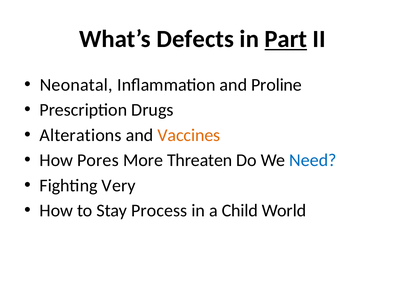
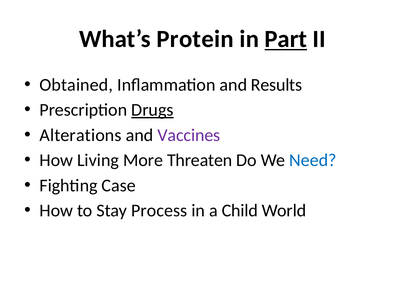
Defects: Defects -> Protein (195, 39)
Neonatal: Neonatal -> Obtained (76, 85)
Proline: Proline -> Results (277, 85)
Drugs underline: none -> present (152, 110)
Vaccines colour: orange -> purple (189, 135)
Pores: Pores -> Living (98, 161)
Very: Very -> Case (119, 186)
